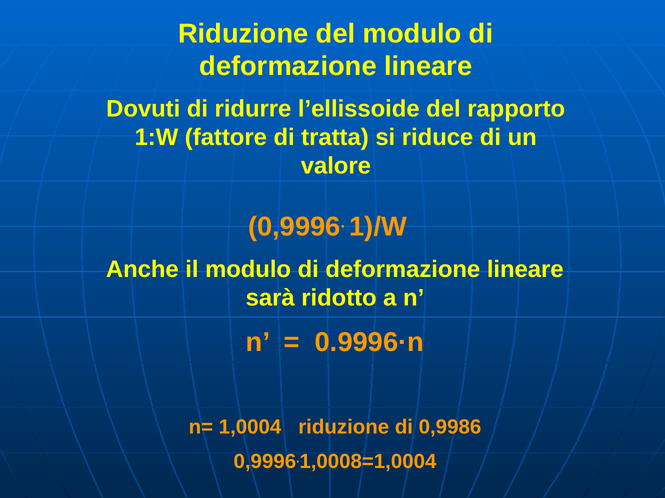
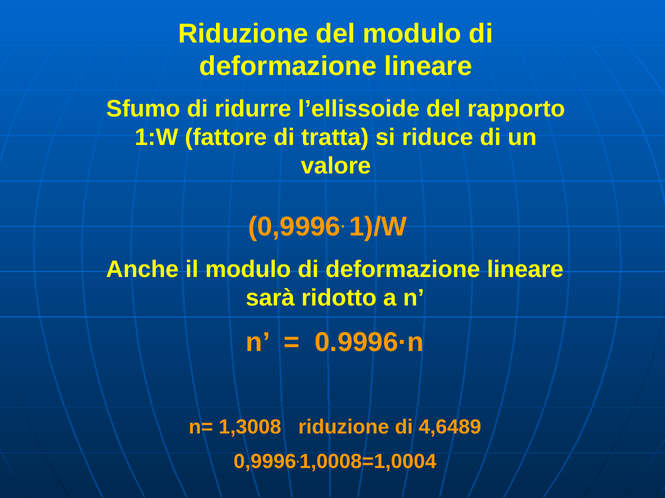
Dovuti: Dovuti -> Sfumo (143, 109)
1,0004: 1,0004 -> 1,3008 (250, 428)
0,9986: 0,9986 -> 4,6489 (450, 428)
